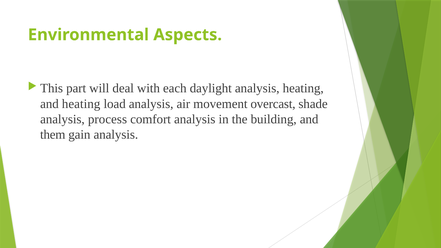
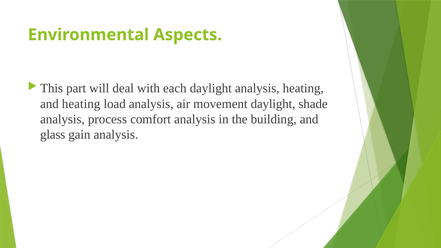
movement overcast: overcast -> daylight (273, 104)
them: them -> glass (53, 135)
